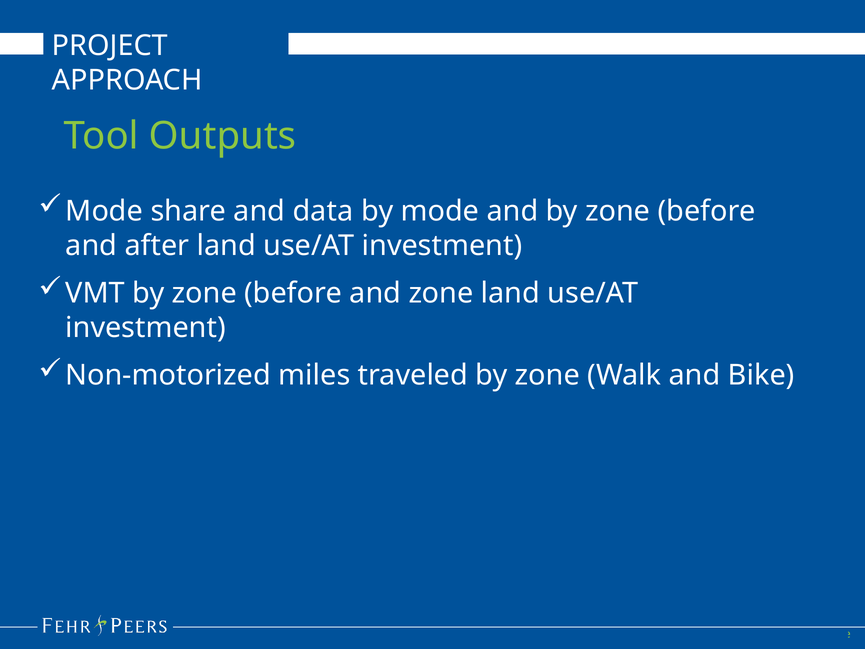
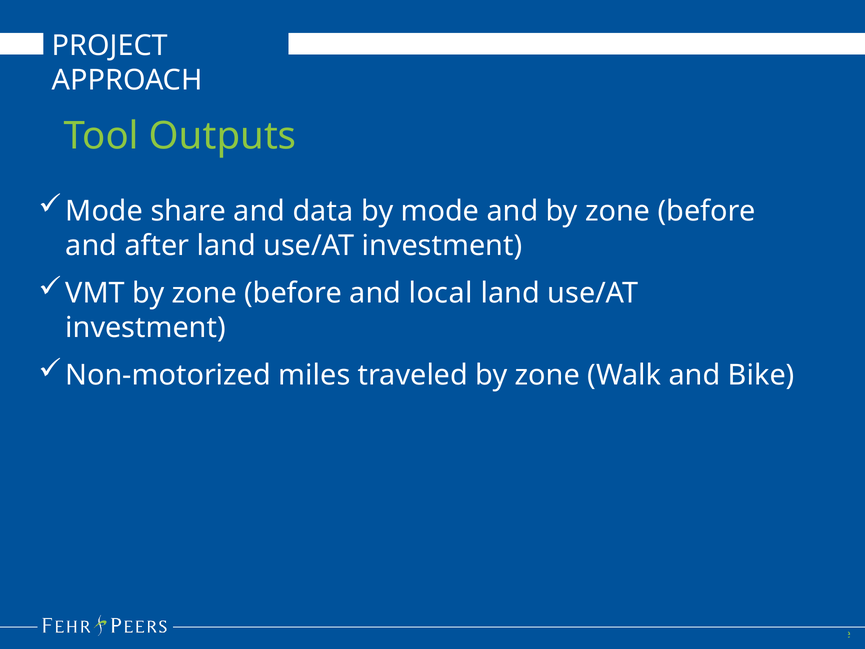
and zone: zone -> local (441, 293)
